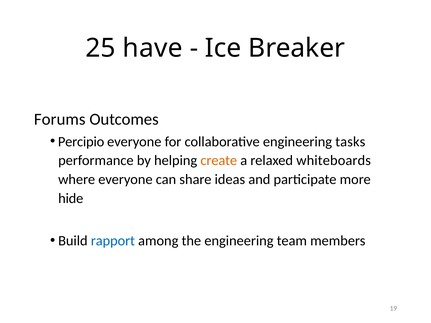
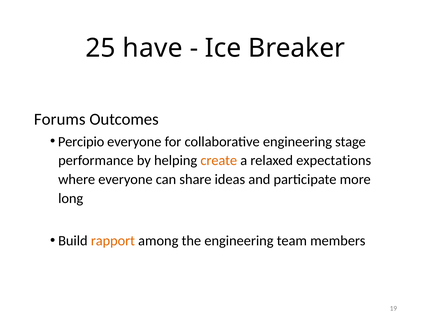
tasks: tasks -> stage (350, 142)
whiteboards: whiteboards -> expectations (334, 161)
hide: hide -> long (71, 199)
rapport colour: blue -> orange (113, 241)
